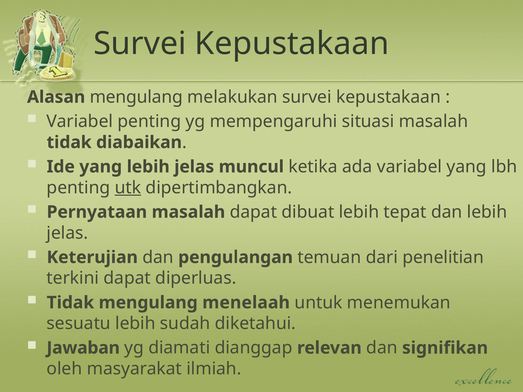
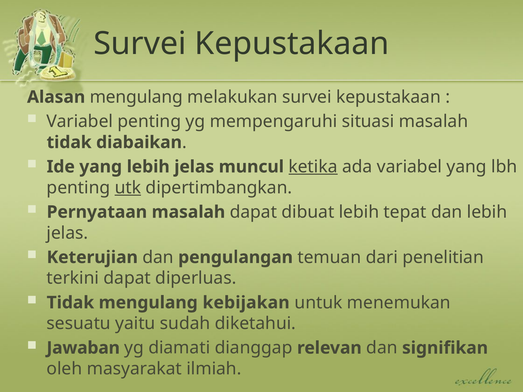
ketika underline: none -> present (313, 167)
menelaah: menelaah -> kebijakan (246, 303)
sesuatu lebih: lebih -> yaitu (135, 324)
